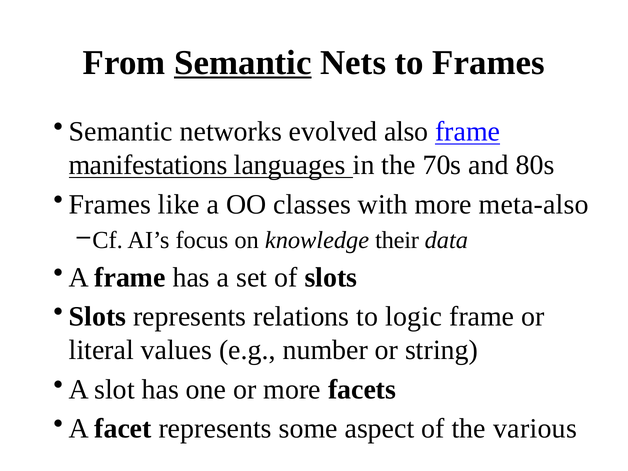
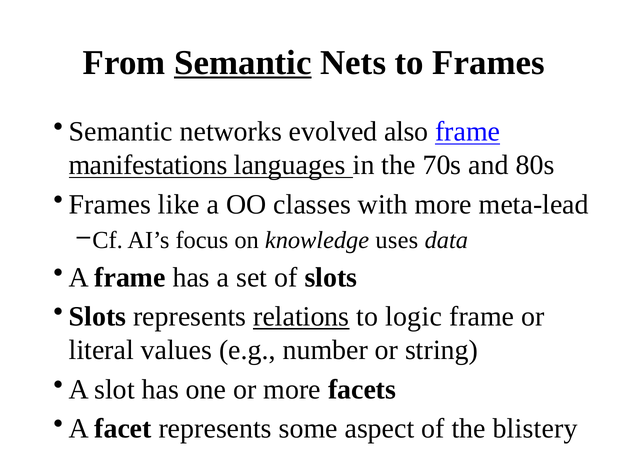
meta-also: meta-also -> meta-lead (534, 204)
their: their -> uses (397, 240)
relations underline: none -> present (301, 317)
various: various -> blistery (535, 428)
